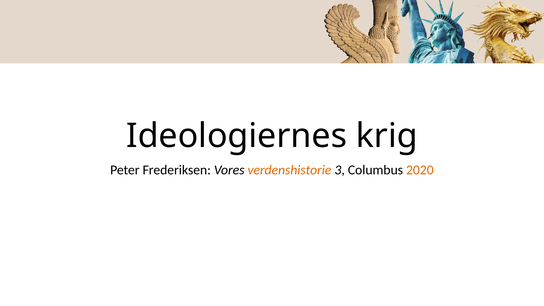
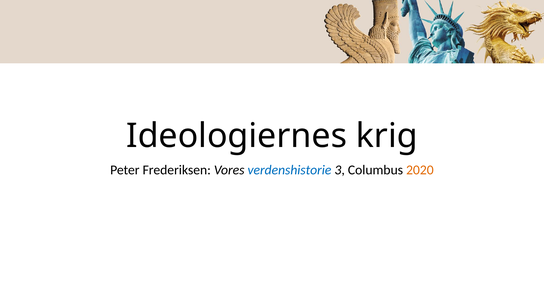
verdenshistorie colour: orange -> blue (289, 170)
